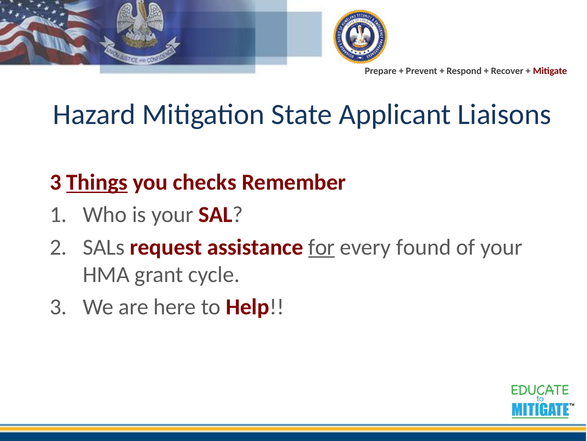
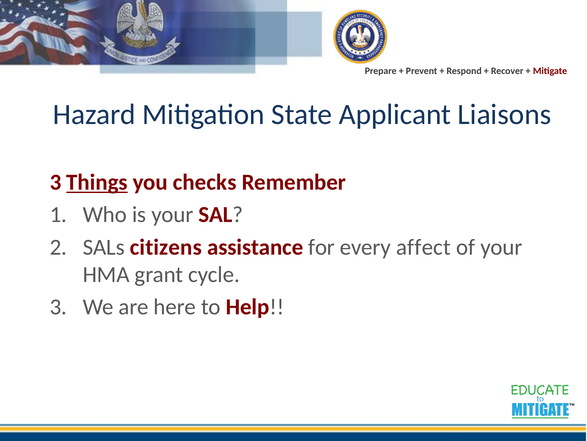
request: request -> citizens (166, 247)
for underline: present -> none (322, 247)
found: found -> affect (423, 247)
